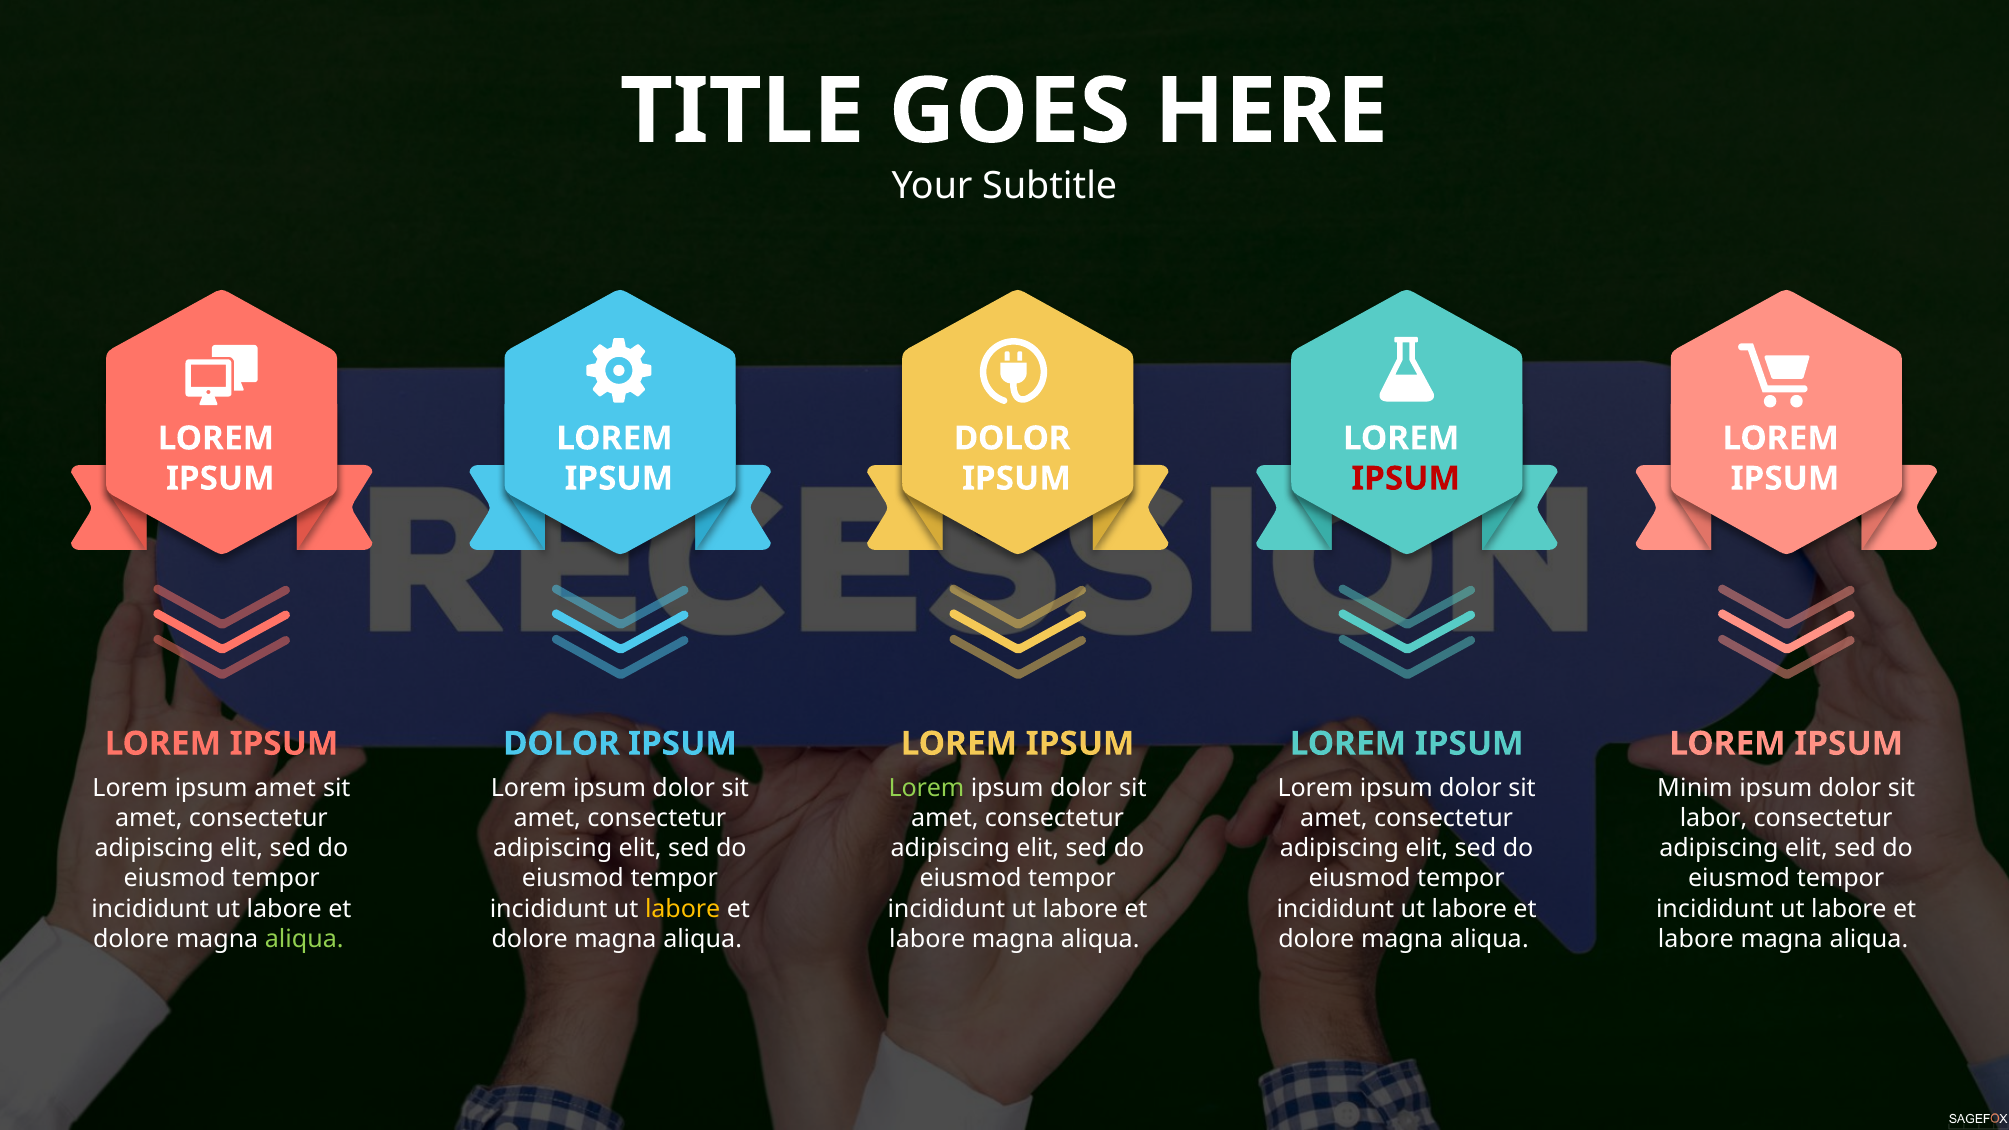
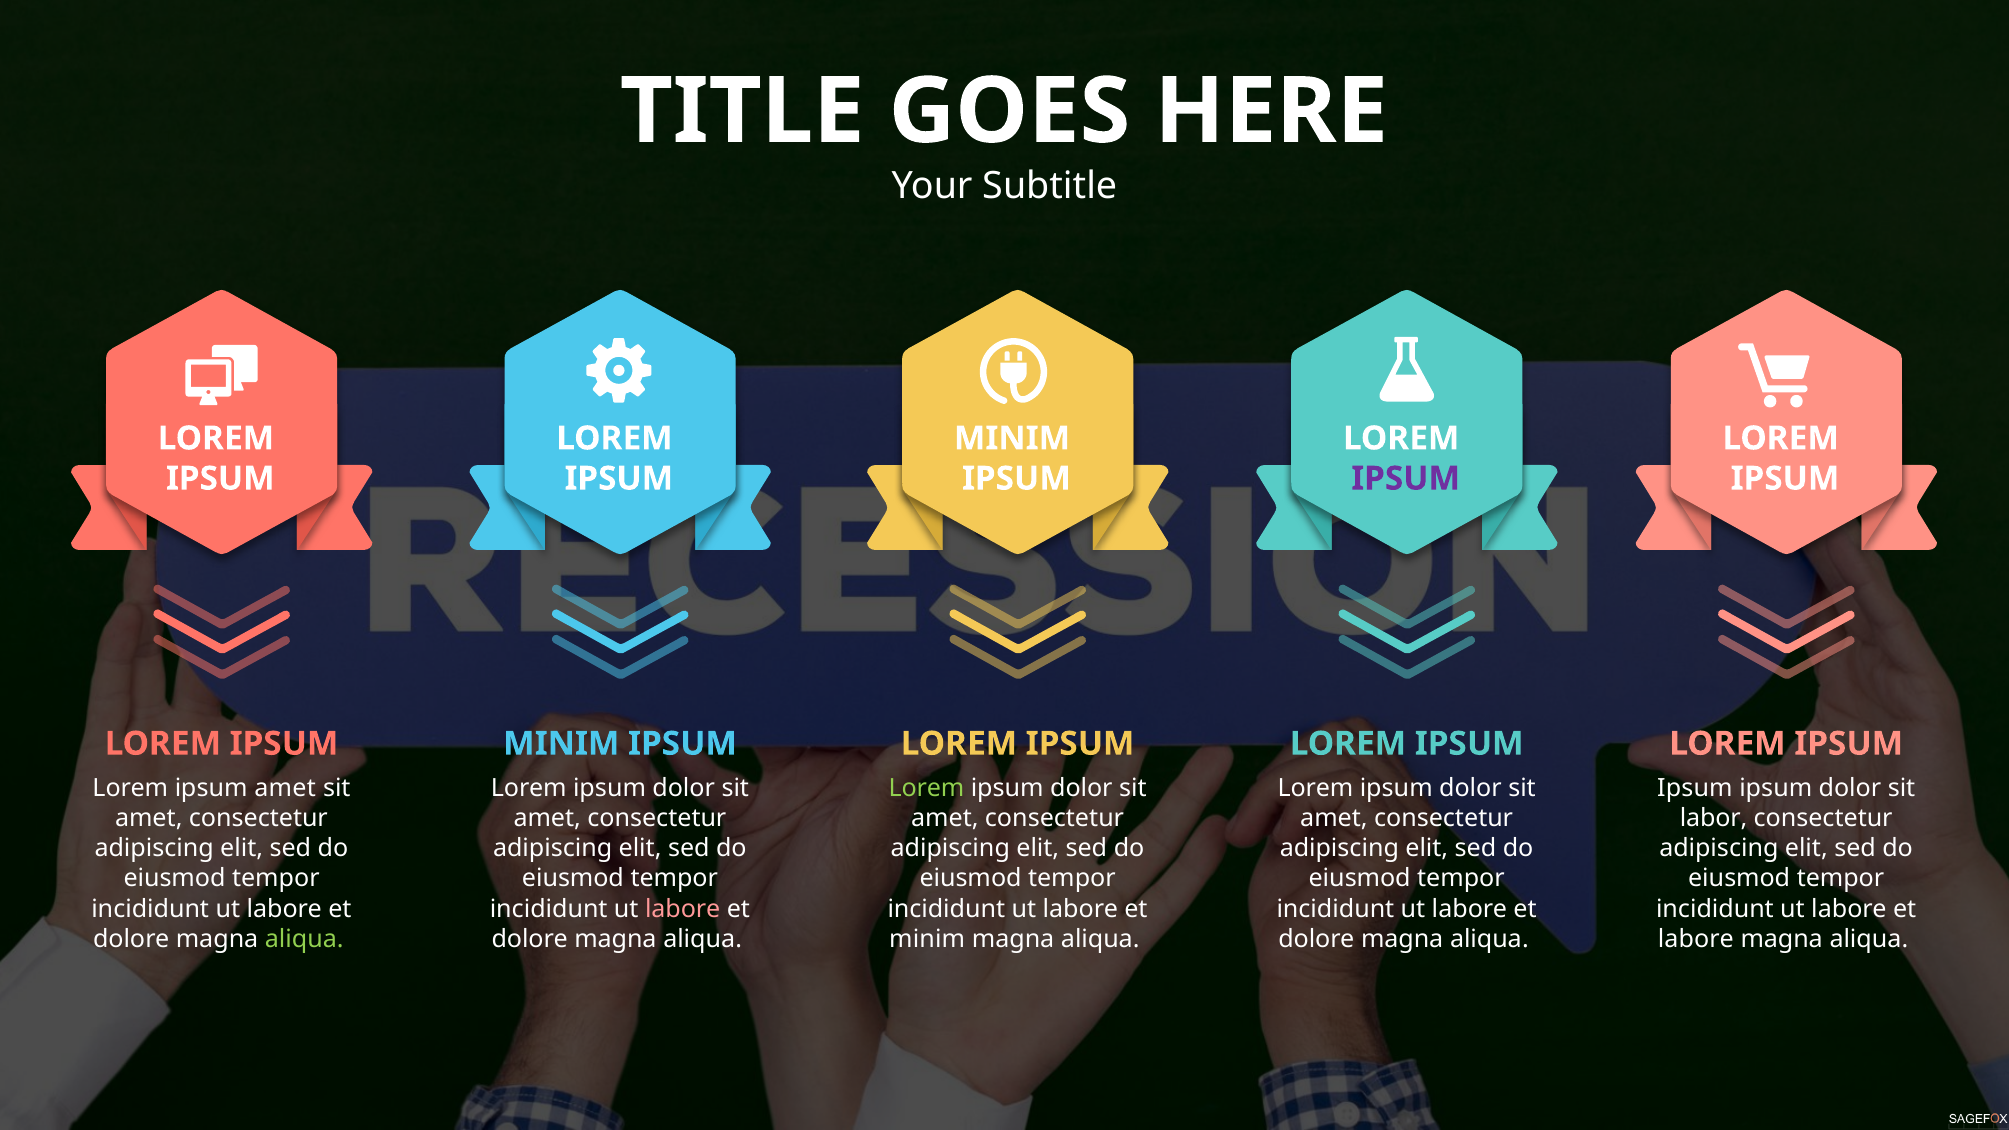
DOLOR: DOLOR -> MINIM (1012, 438)
IPSUM colour: red -> purple (1406, 479)
DOLOR: DOLOR -> MINIM (561, 744)
Minim: Minim -> Ipsum (1695, 788)
labore colour: yellow -> pink (683, 909)
labore: labore -> minim (927, 939)
